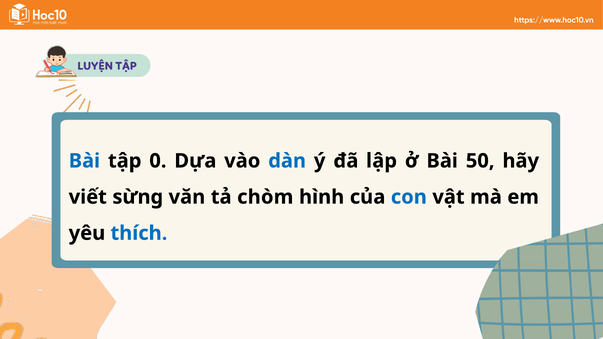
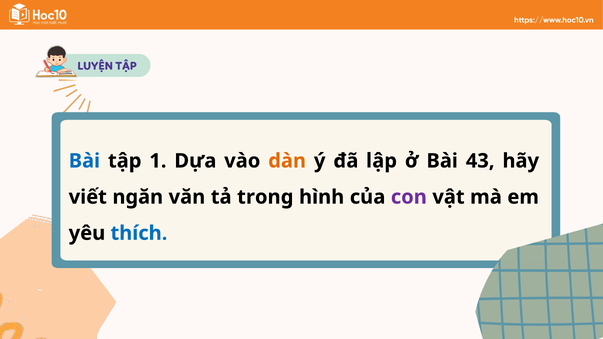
0: 0 -> 1 (158, 161)
dàn colour: blue -> orange (287, 161)
50: 50 -> 43 (480, 161)
sừng: sừng -> ngăn (138, 197)
chòm: chòm -> trong (265, 197)
con colour: blue -> purple (409, 197)
